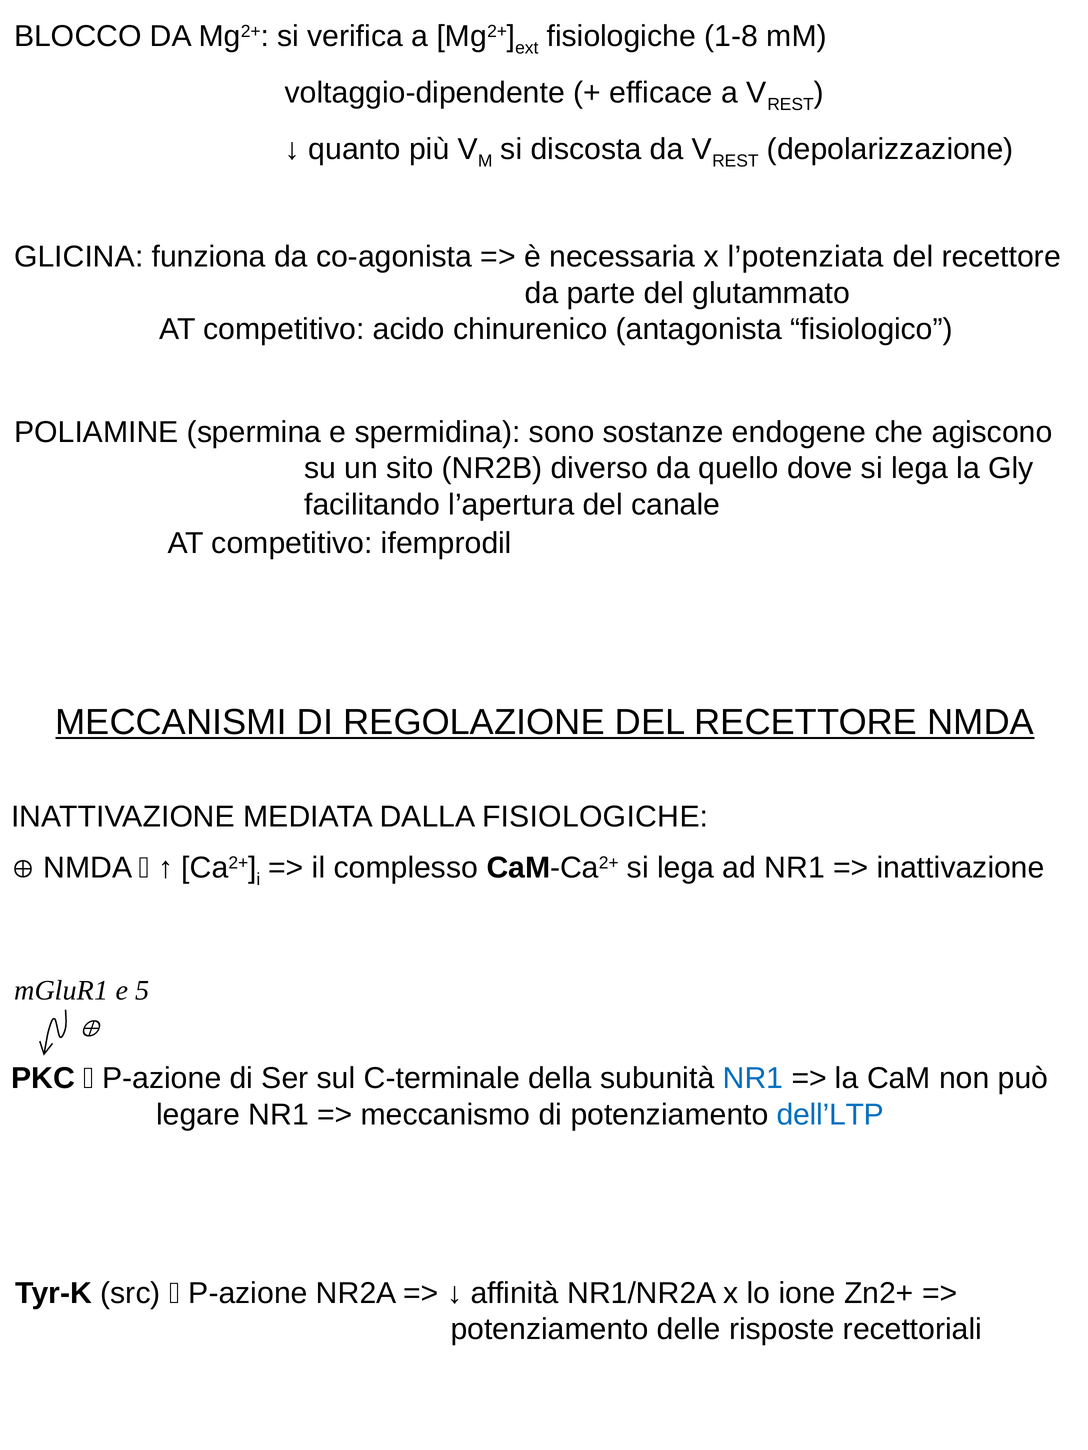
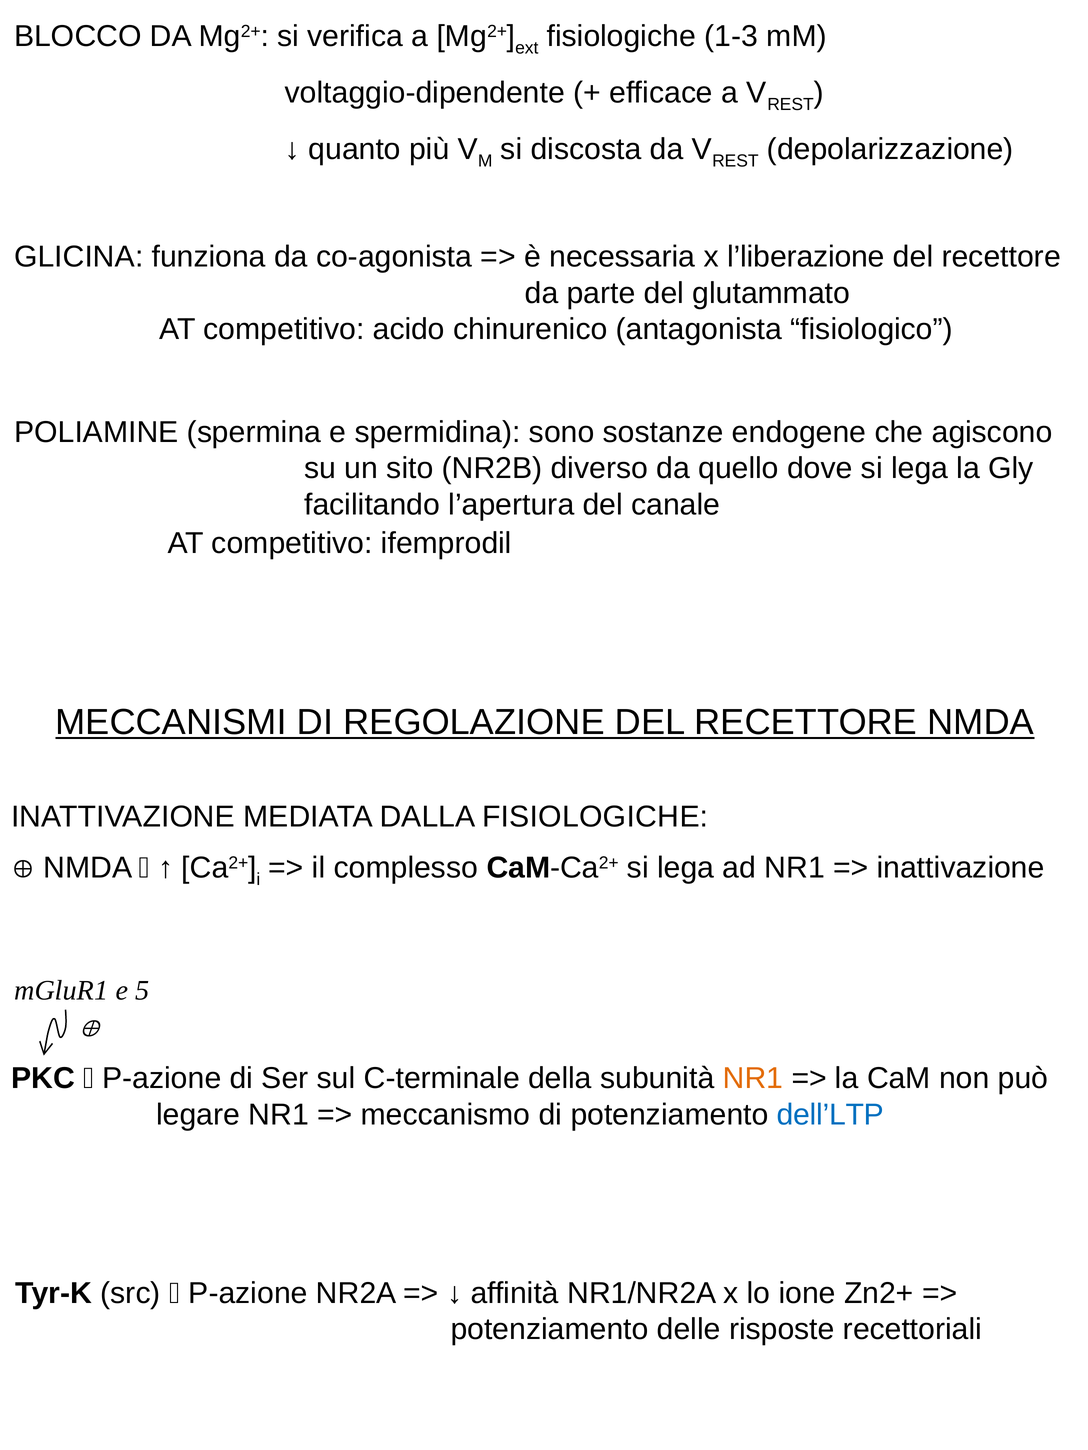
1-8: 1-8 -> 1-3 (731, 36)
l’potenziata: l’potenziata -> l’liberazione (806, 257)
NR1 colour: blue -> orange (753, 1079)
